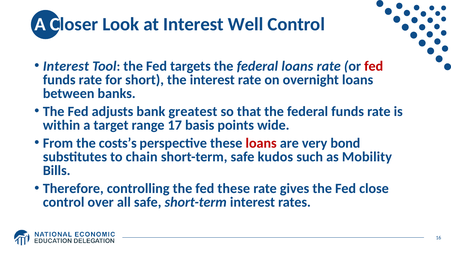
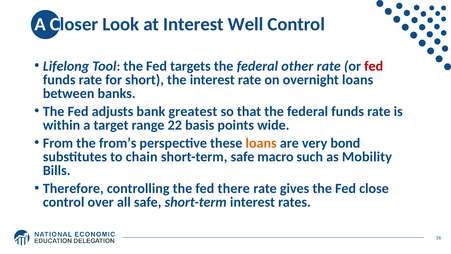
Interest: Interest -> Lifelong (66, 66)
federal loans: loans -> other (297, 66)
17: 17 -> 22 (175, 125)
costs’s: costs’s -> from’s (118, 143)
loans colour: red -> orange (261, 143)
kudos: kudos -> macro (275, 157)
fed these: these -> there (234, 188)
